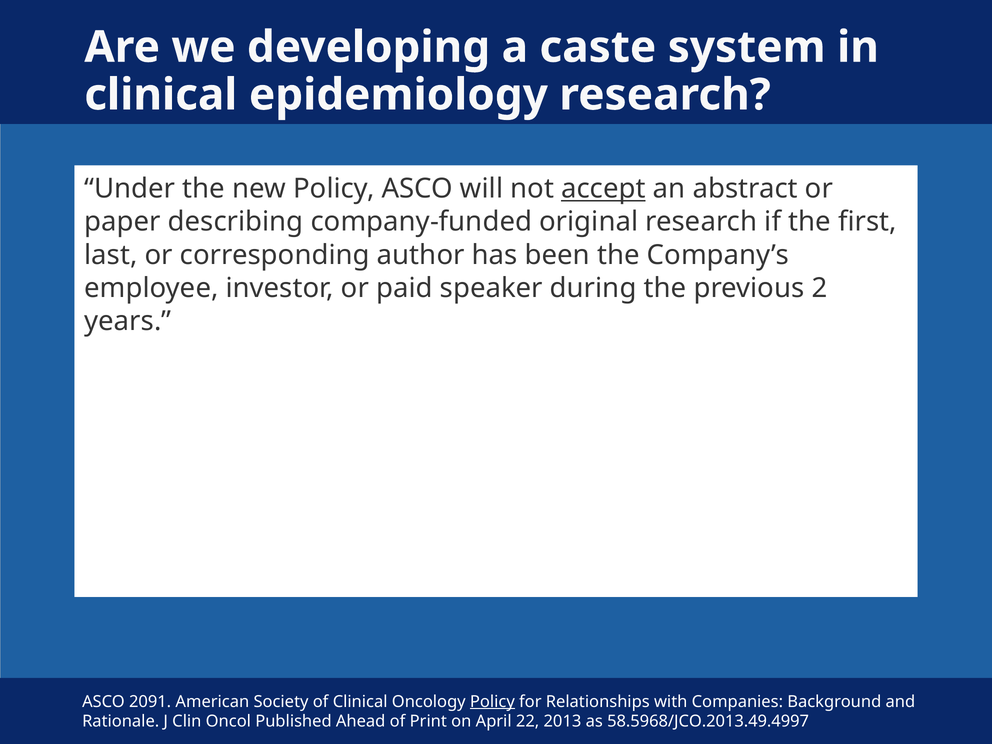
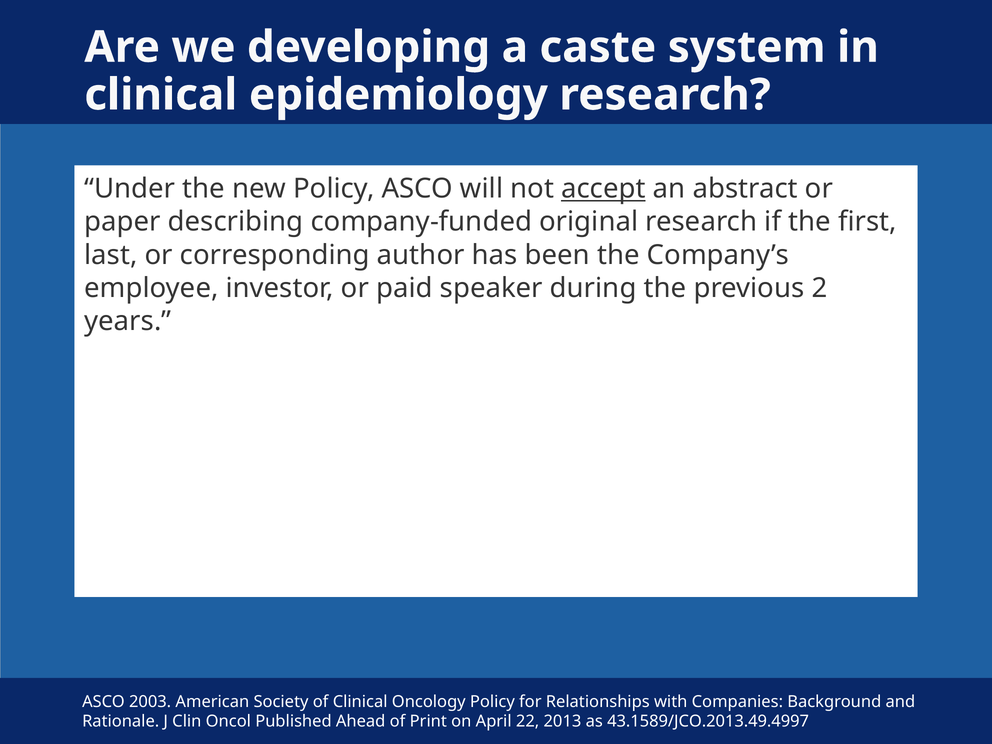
2091: 2091 -> 2003 (150, 702)
Policy underline: present -> none (492, 702)
58.5968/JCO.2013.49.4997: 58.5968/JCO.2013.49.4997 -> 43.1589/JCO.2013.49.4997 (708, 721)
